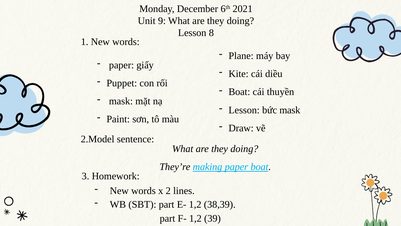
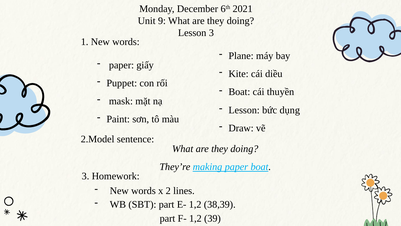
Lesson 8: 8 -> 3 (211, 33)
bức mask: mask -> dụng (290, 110)
